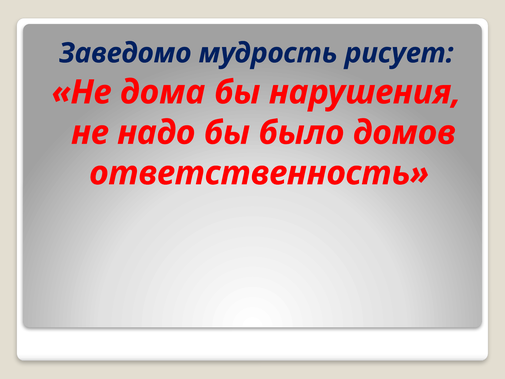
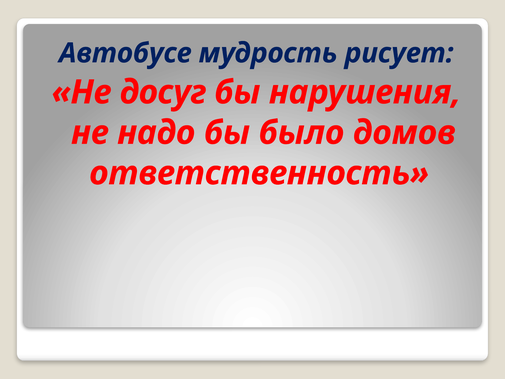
Заведомо: Заведомо -> Автобусе (125, 53)
дома: дома -> досуг (163, 92)
